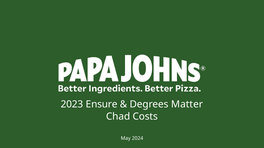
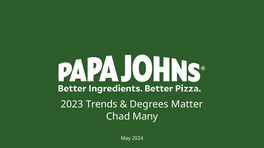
Ensure: Ensure -> Trends (102, 105)
Costs: Costs -> Many (145, 117)
